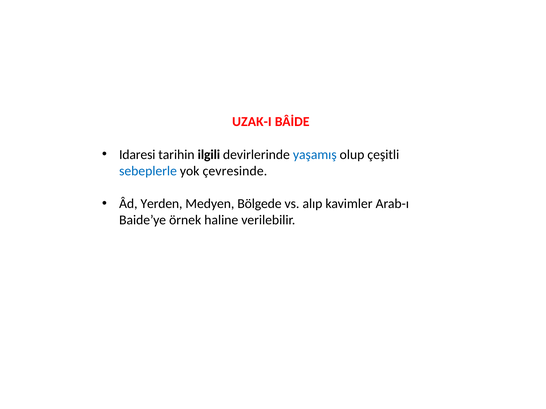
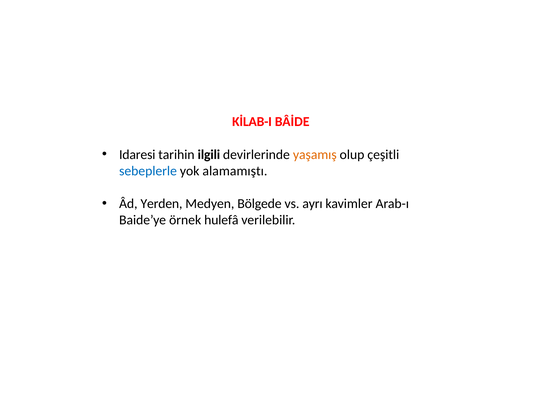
UZAK-I: UZAK-I -> KİLAB-I (252, 122)
yaşamış colour: blue -> orange (315, 155)
çevresinde: çevresinde -> alamamıştı (235, 171)
alıp: alıp -> ayrı (312, 204)
haline: haline -> hulefâ (221, 220)
